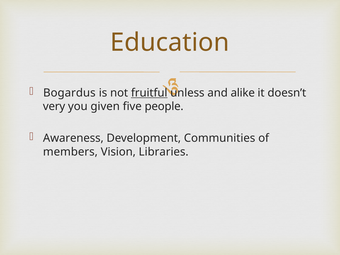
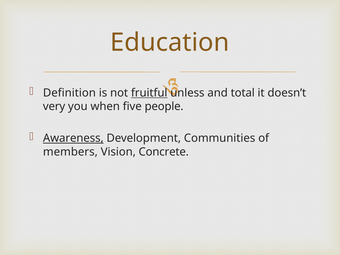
Bogardus: Bogardus -> Definition (69, 93)
alike: alike -> total (243, 93)
given: given -> when (105, 106)
Awareness underline: none -> present (73, 138)
Libraries: Libraries -> Concrete (164, 152)
